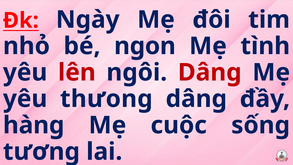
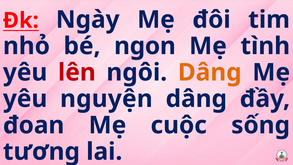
Dâng colour: red -> orange (210, 72)
thưong: thưong -> nguyện (106, 99)
hàng: hàng -> đoan (34, 125)
